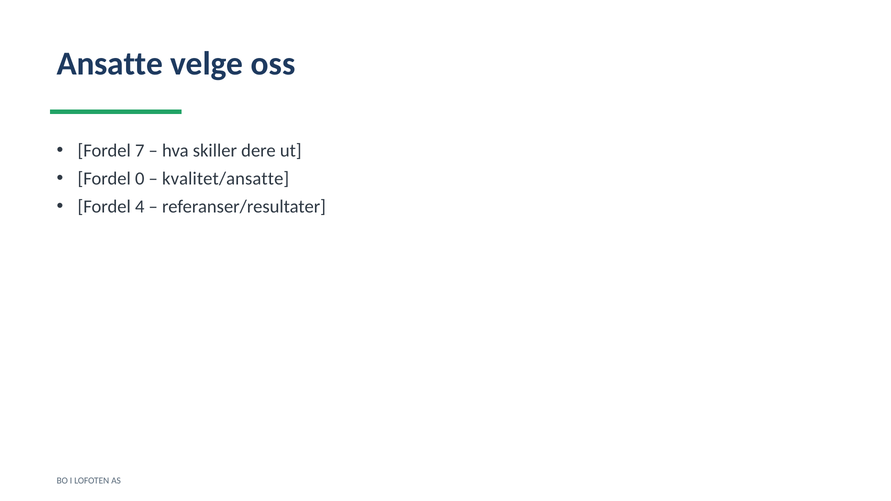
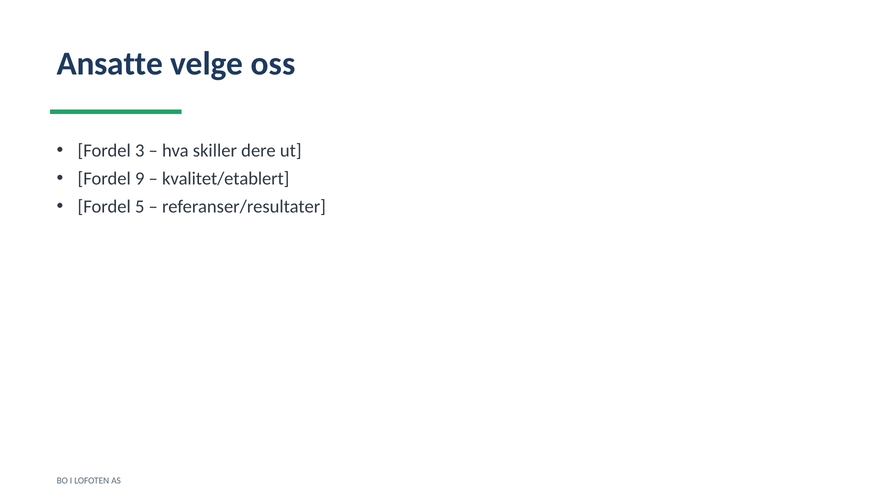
7: 7 -> 3 (140, 151)
0: 0 -> 9 (140, 179)
kvalitet/ansatte: kvalitet/ansatte -> kvalitet/etablert (226, 179)
4: 4 -> 5 (140, 207)
